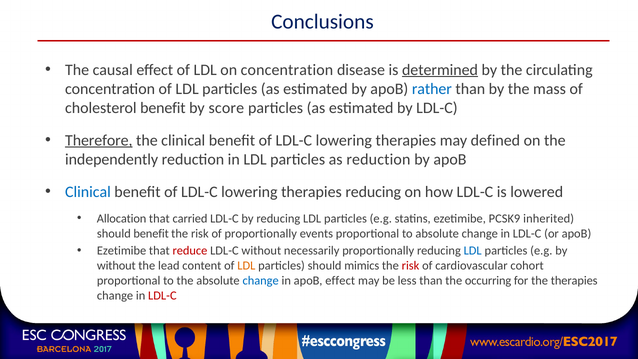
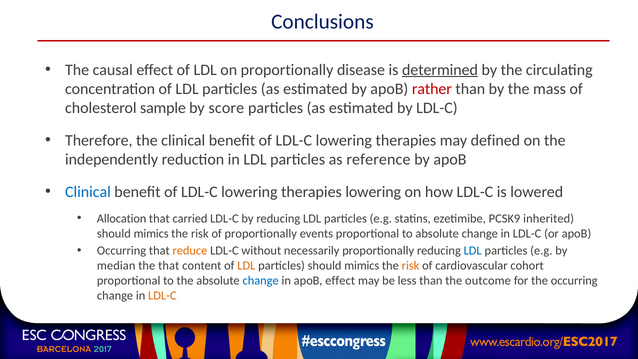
on concentration: concentration -> proportionally (287, 70)
rather colour: blue -> red (432, 89)
cholesterol benefit: benefit -> sample (163, 108)
Therefore underline: present -> none (99, 140)
as reduction: reduction -> reference (378, 159)
therapies reducing: reducing -> lowering (373, 192)
benefit: benefit -> mimics (151, 233)
Ezetimibe: Ezetimibe -> Occurring (122, 251)
reduce colour: red -> orange (190, 251)
without: without -> median (116, 266)
the lead: lead -> that (169, 266)
risk colour: red -> orange (411, 266)
occurring: occurring -> outcome (488, 281)
the therapies: therapies -> occurring (574, 281)
LDL-C colour: red -> orange (162, 296)
